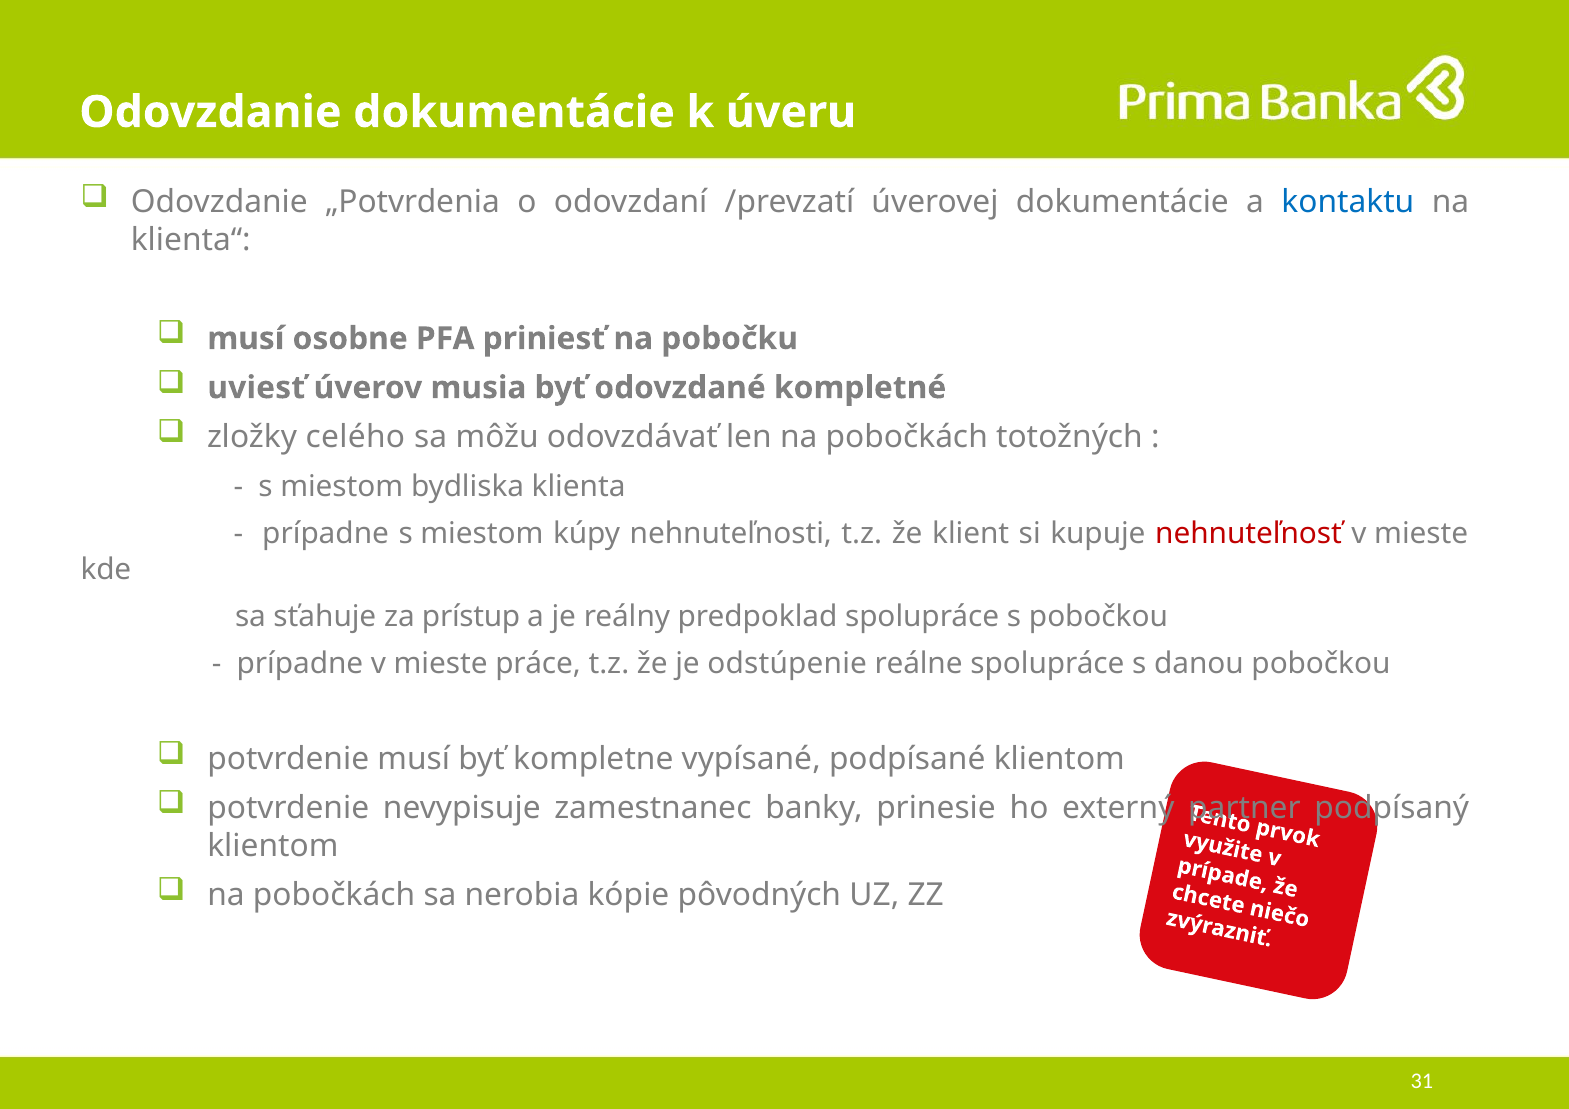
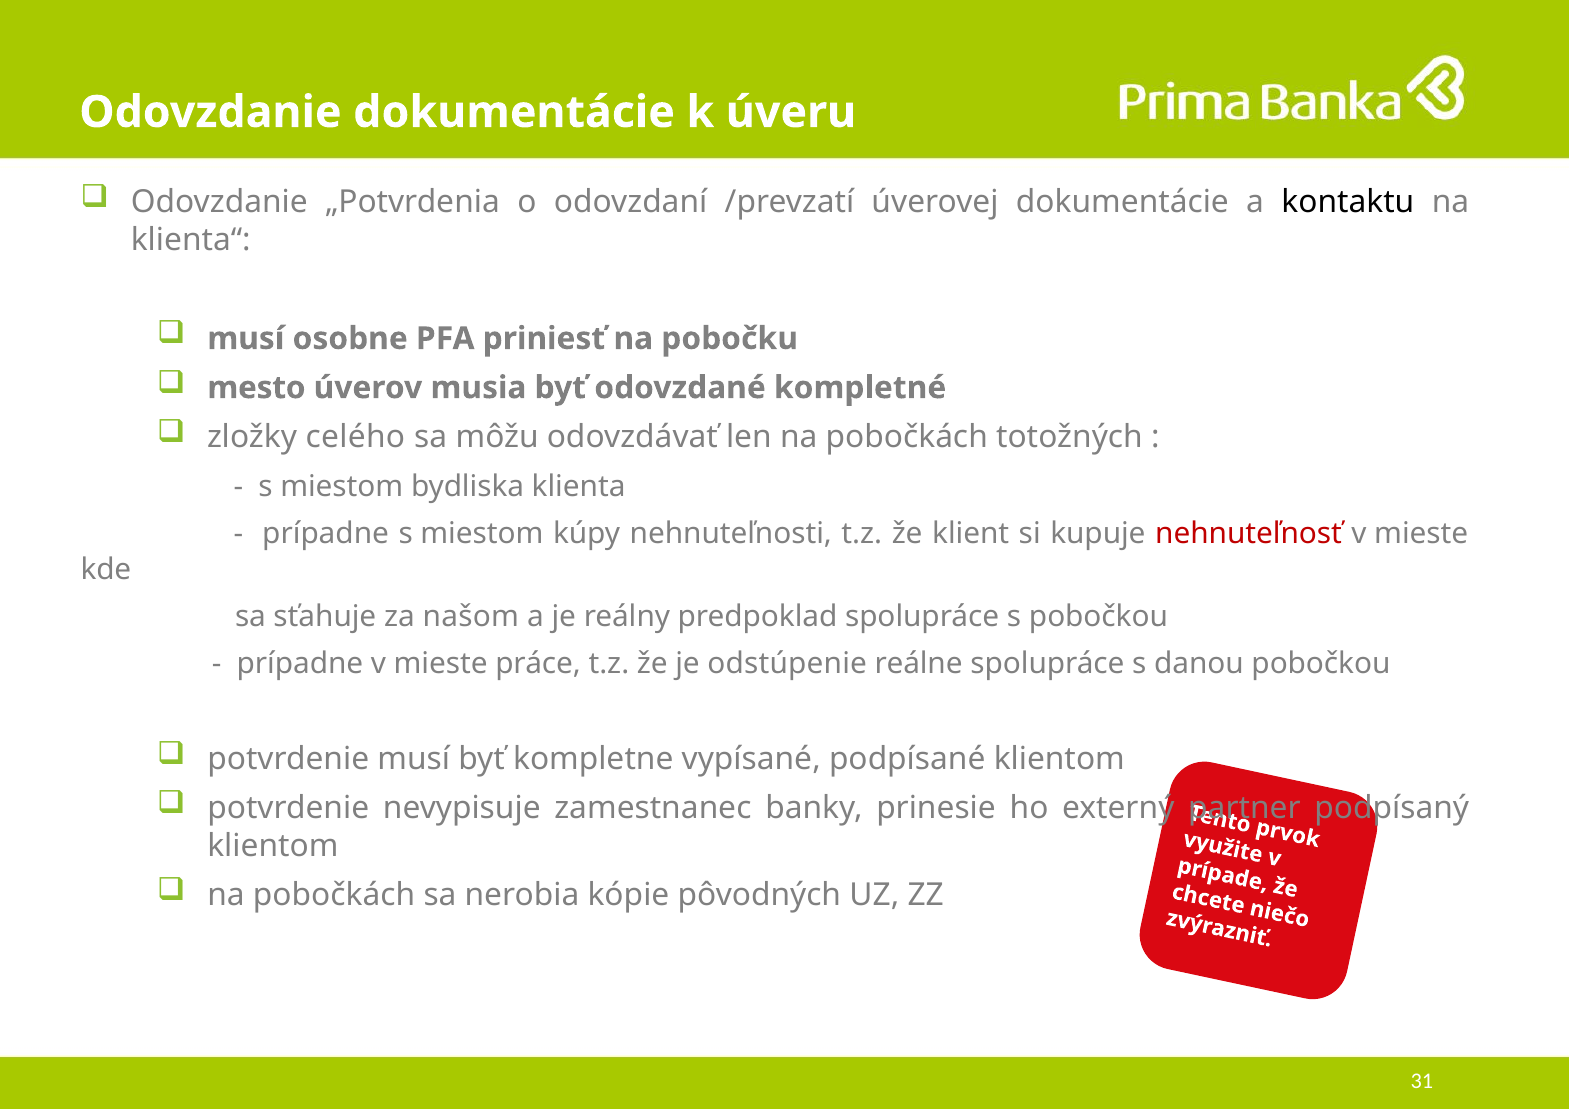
kontaktu colour: blue -> black (1348, 202)
uviesť: uviesť -> mesto (256, 388)
prístup: prístup -> našom (471, 617)
